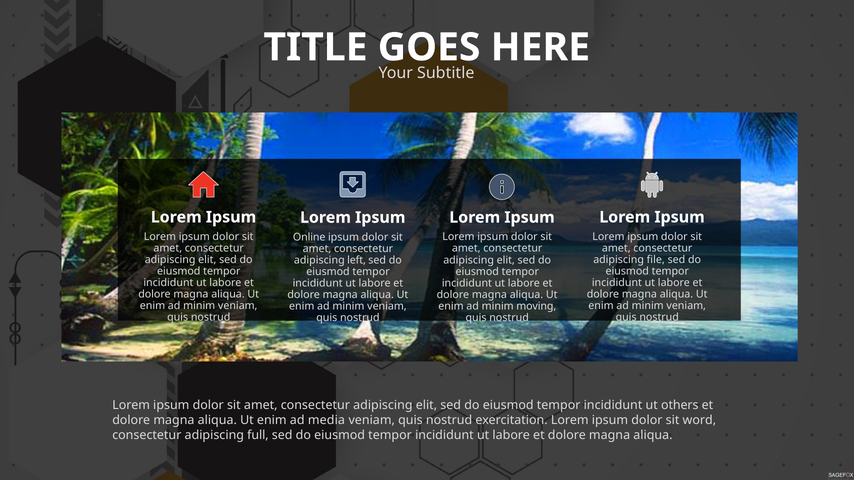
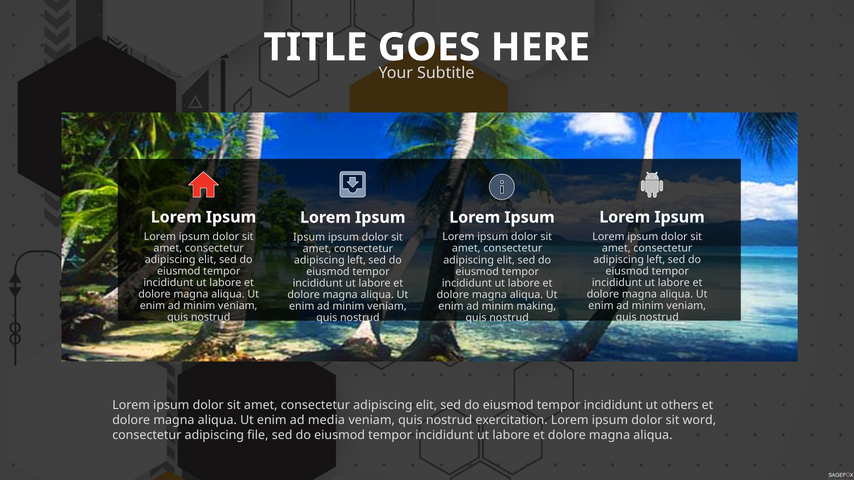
Online: Online -> Ipsum (309, 237)
file: file -> left (656, 260)
moving: moving -> making (536, 306)
full: full -> file (258, 435)
